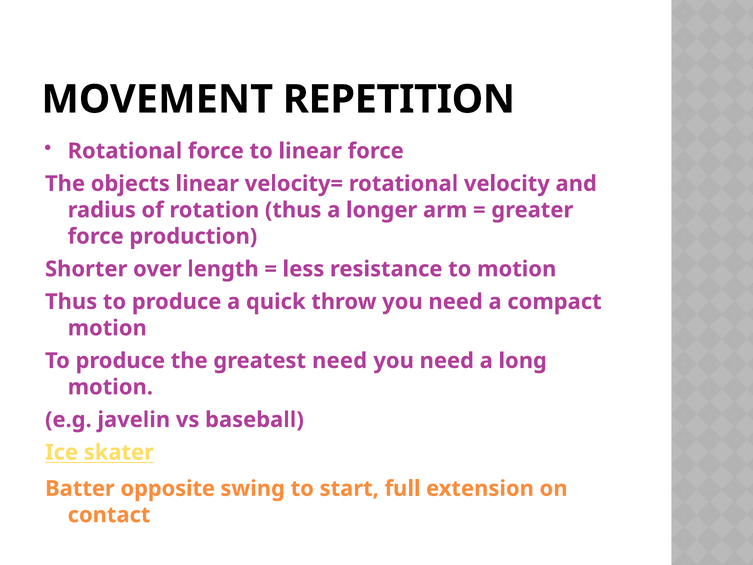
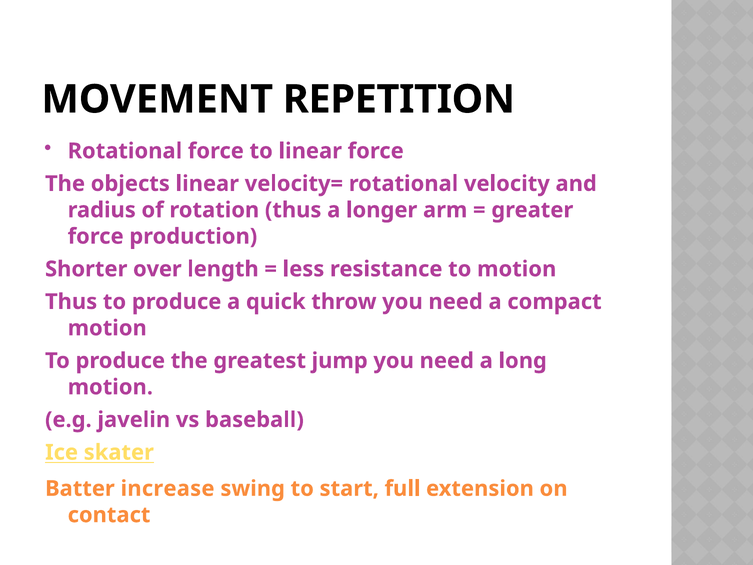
greatest need: need -> jump (340, 361)
opposite: opposite -> increase (168, 488)
